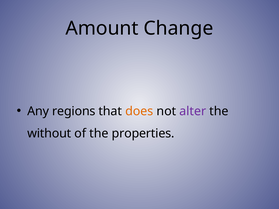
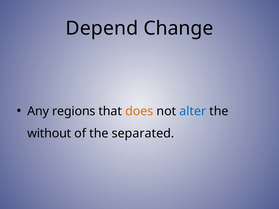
Amount: Amount -> Depend (102, 28)
alter colour: purple -> blue (193, 111)
properties: properties -> separated (143, 134)
